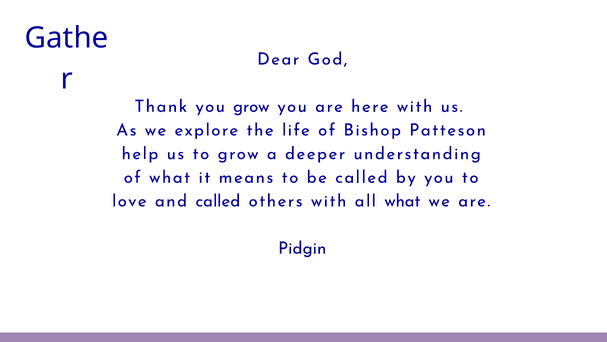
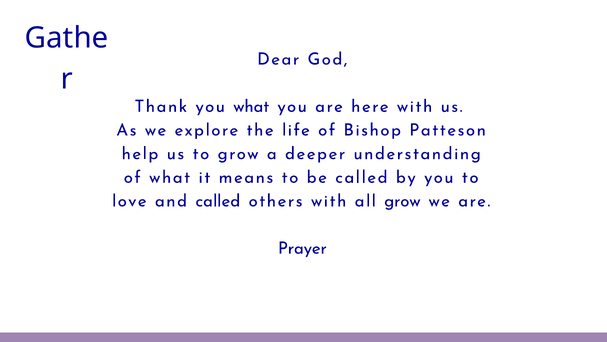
you grow: grow -> what (251, 106)
all what: what -> grow (402, 201)
Pidgin: Pidgin -> Prayer (302, 248)
